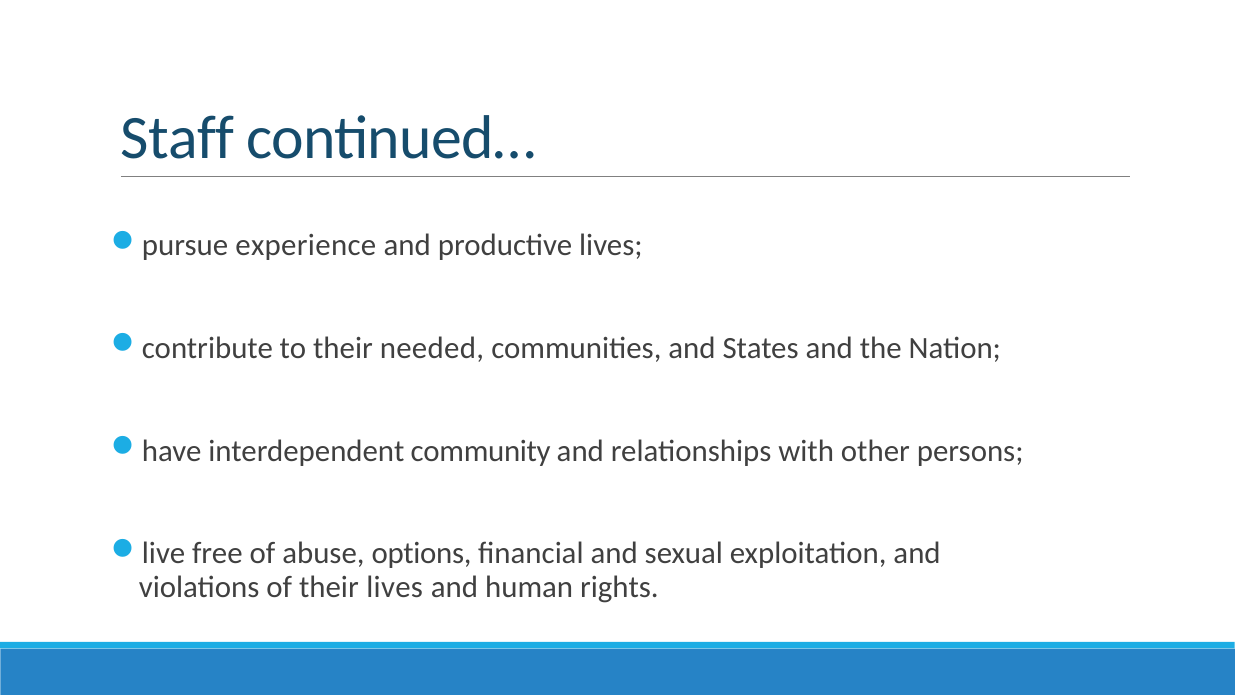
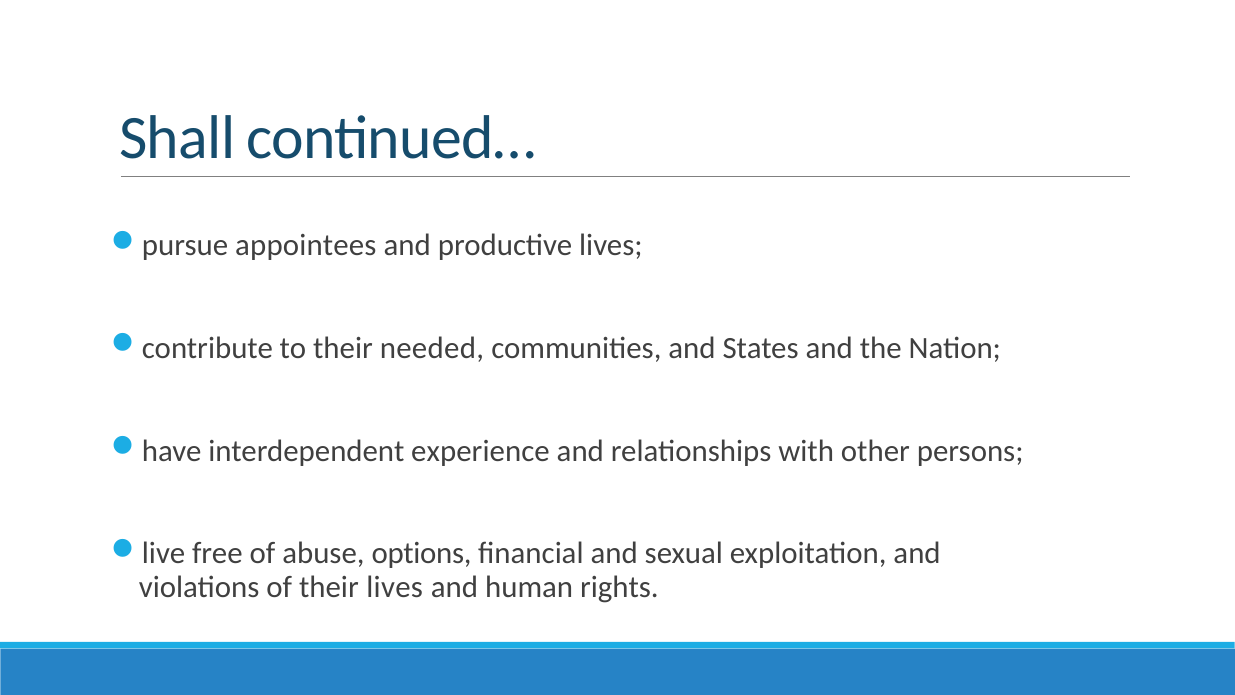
Staff: Staff -> Shall (177, 138)
experience: experience -> appointees (306, 245)
community: community -> experience (481, 451)
